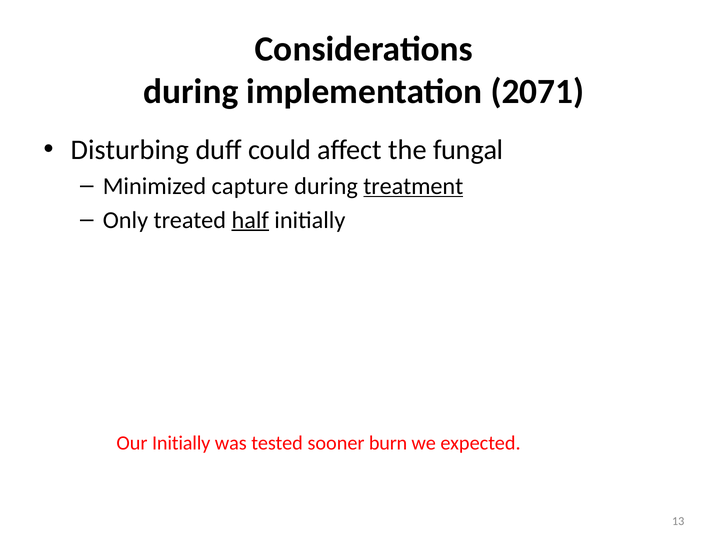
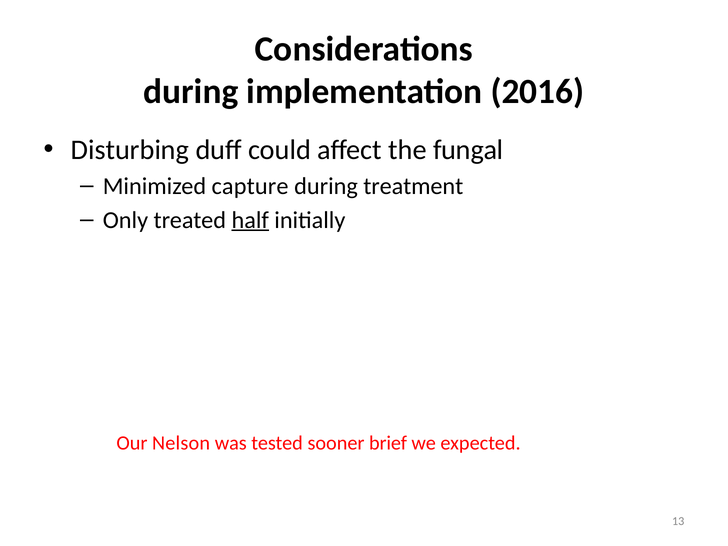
2071: 2071 -> 2016 (537, 92)
treatment underline: present -> none (413, 186)
Our Initially: Initially -> Nelson (181, 443)
burn: burn -> brief (388, 443)
